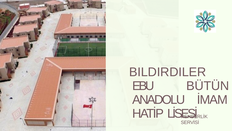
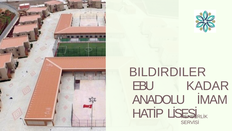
BÜTÜN: BÜTÜN -> KADAR (208, 86)
